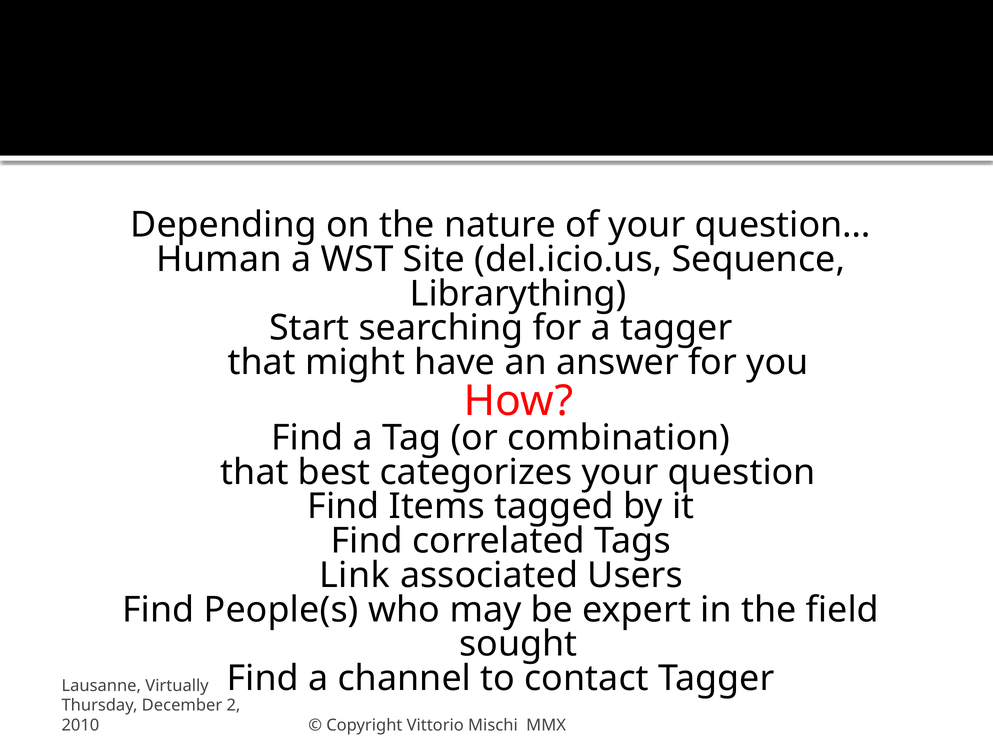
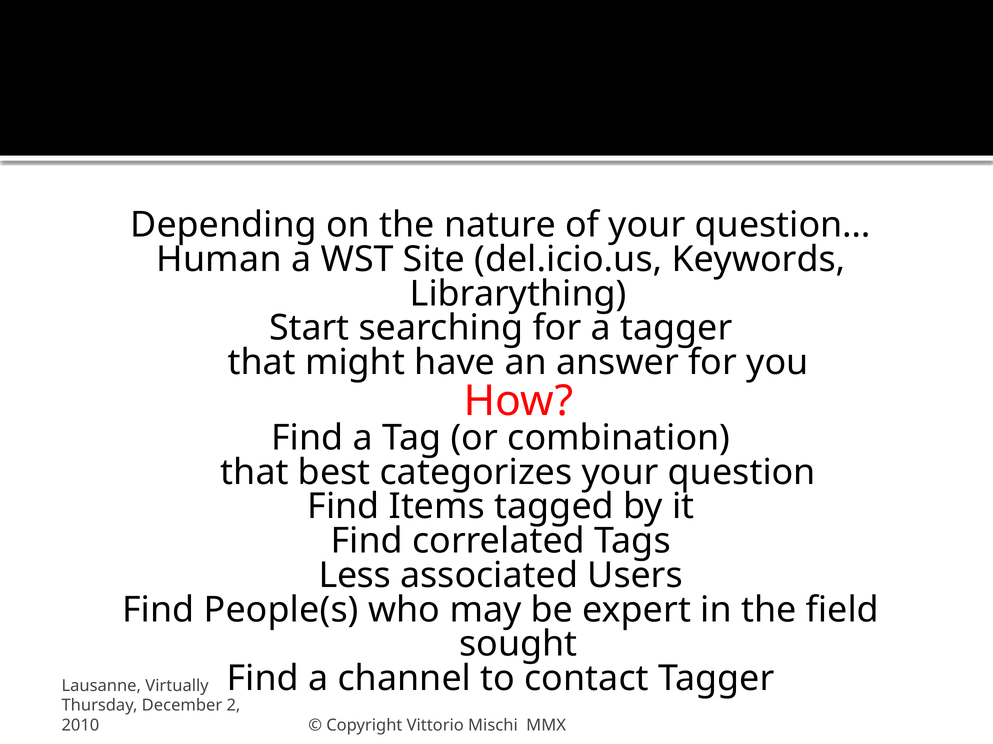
Sequence: Sequence -> Keywords (758, 260)
Link: Link -> Less (355, 576)
